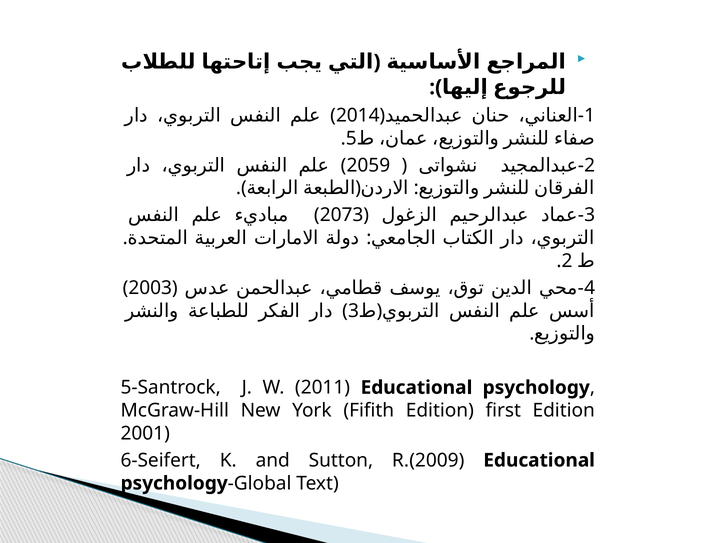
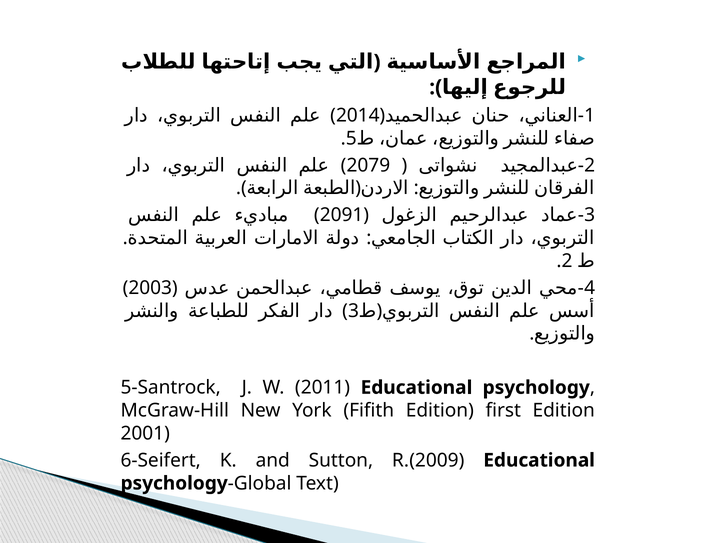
2059: 2059 -> 2079 (368, 165)
2073: 2073 -> 2091 (342, 215)
